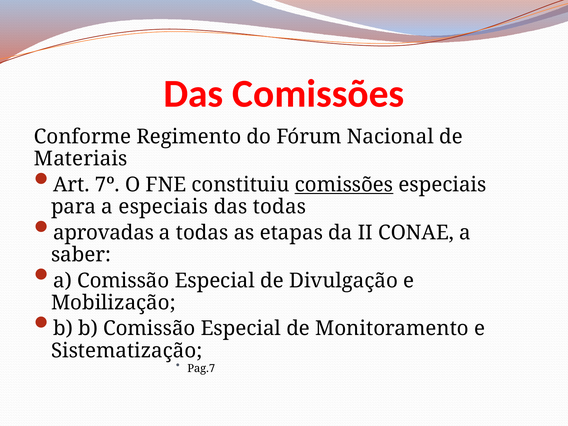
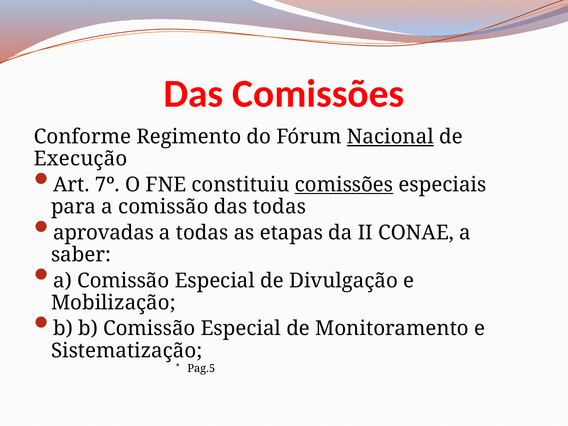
Nacional underline: none -> present (390, 137)
Materiais: Materiais -> Execução (81, 159)
para a especiais: especiais -> comissão (163, 207)
Pag.7: Pag.7 -> Pag.5 (201, 368)
